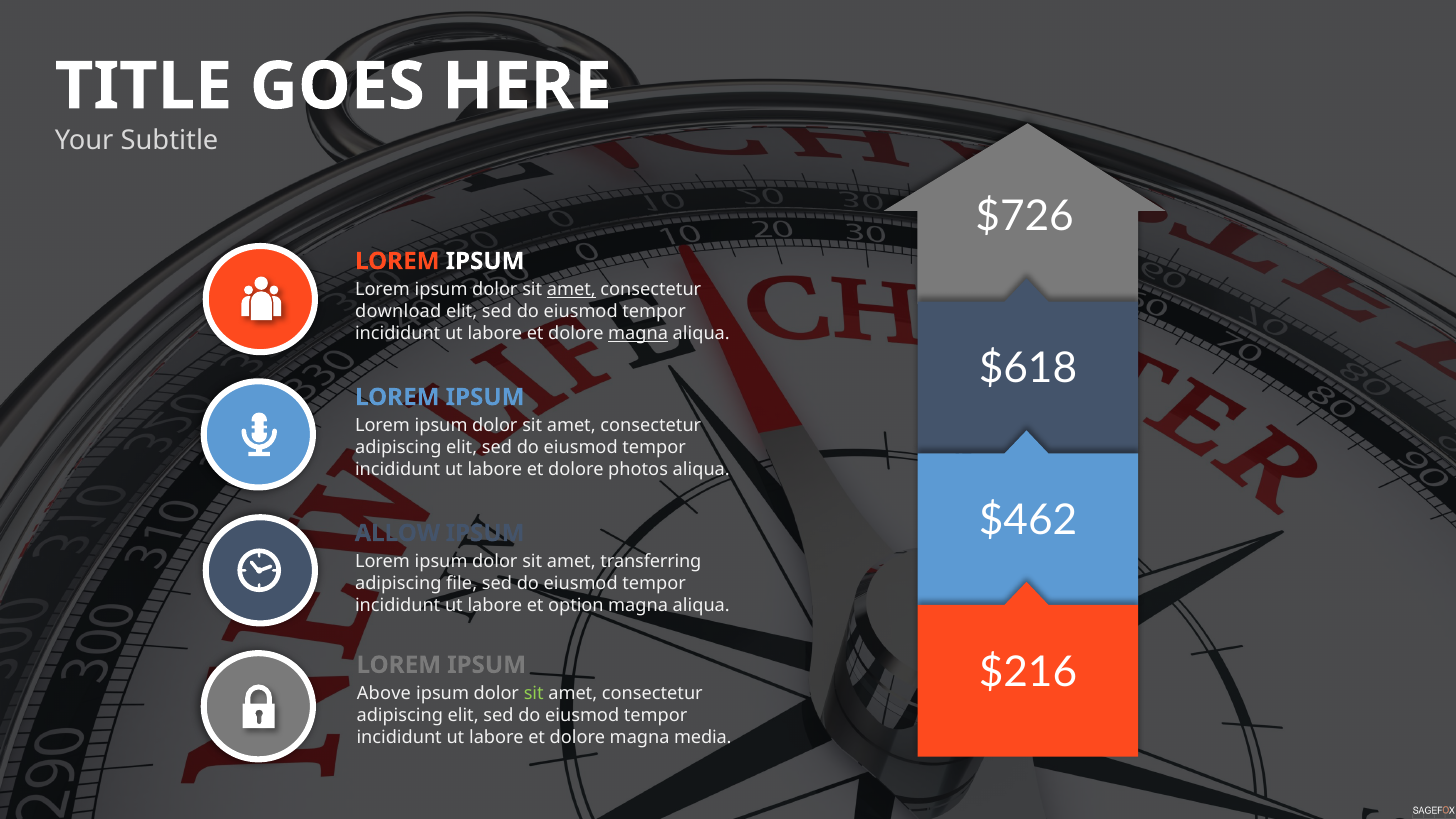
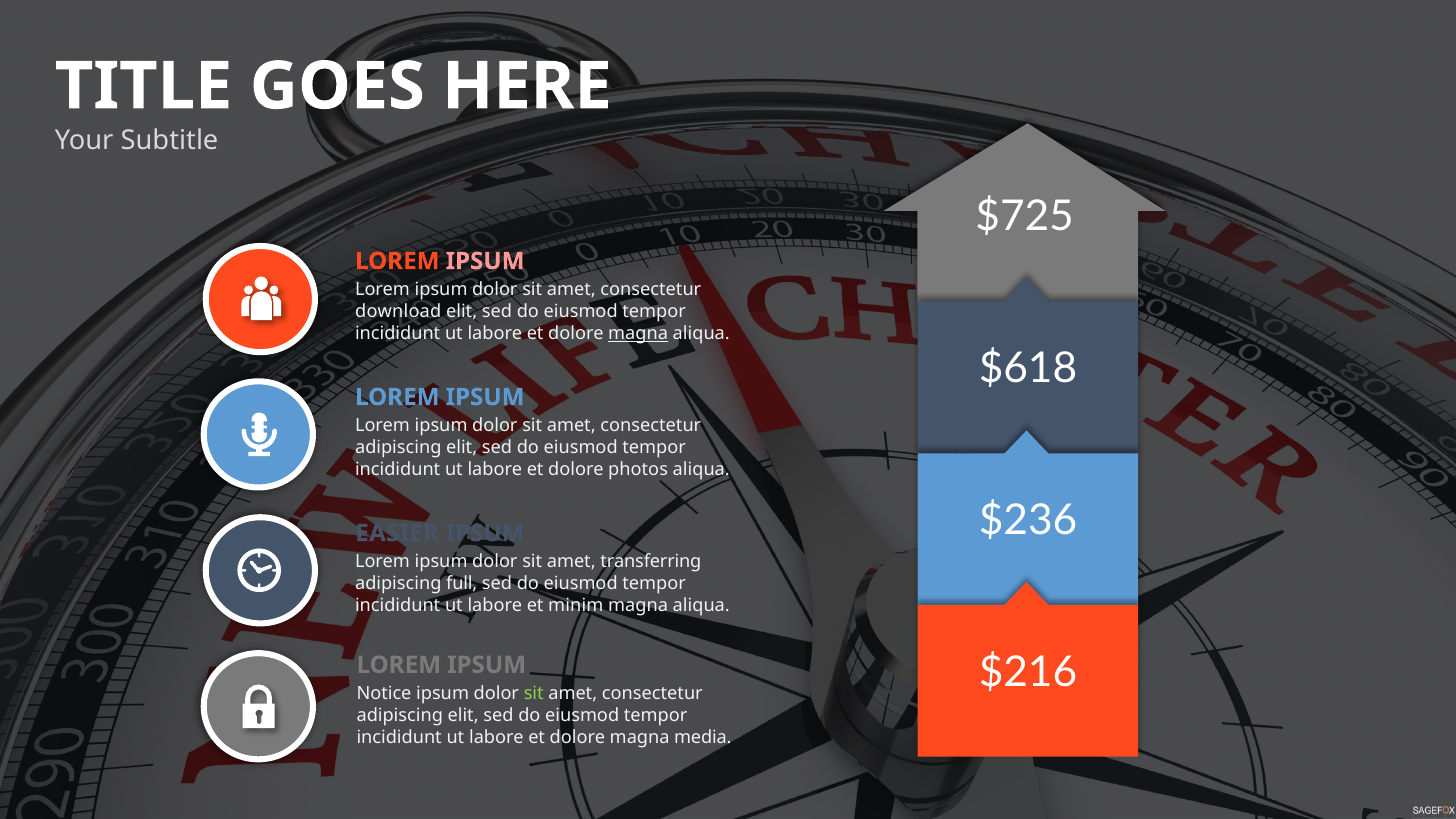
$726: $726 -> $725 (1025, 217)
IPSUM colour: white -> pink (485, 261)
amet underline: present -> none (571, 290)
$462: $462 -> $236 (1028, 521)
ALLOW: ALLOW -> EASIER (397, 533)
file: file -> full (462, 584)
option: option -> minim (576, 606)
Above: Above -> Notice (384, 694)
